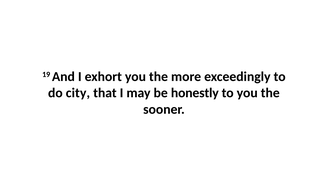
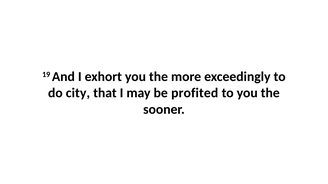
honestly: honestly -> profited (195, 93)
